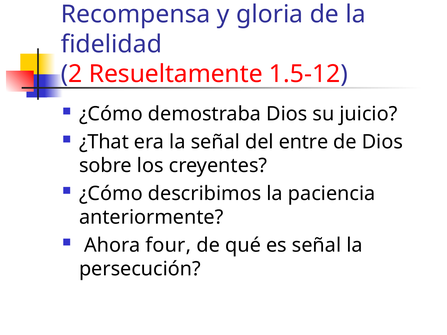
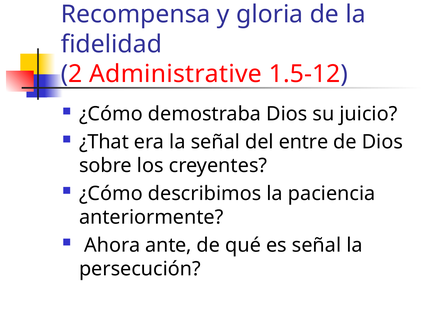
Resueltamente: Resueltamente -> Administrative (176, 74)
four: four -> ante (168, 245)
